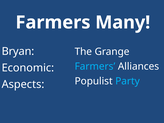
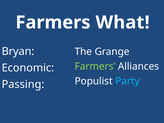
Many: Many -> What (123, 22)
Farmers colour: light blue -> light green (95, 66)
Aspects: Aspects -> Passing (23, 84)
